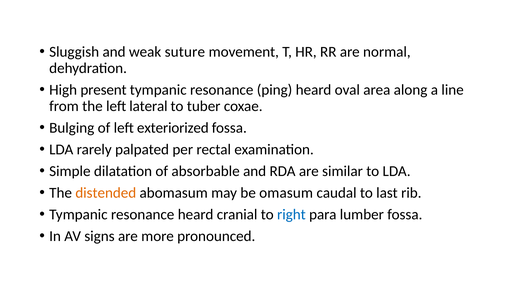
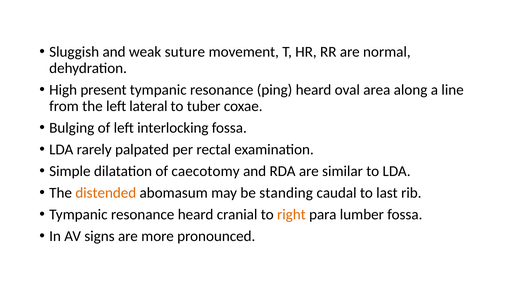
exteriorized: exteriorized -> interlocking (173, 128)
absorbable: absorbable -> caecotomy (206, 171)
omasum: omasum -> standing (286, 193)
right colour: blue -> orange (291, 215)
